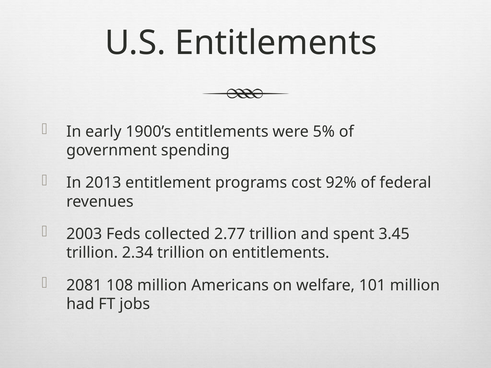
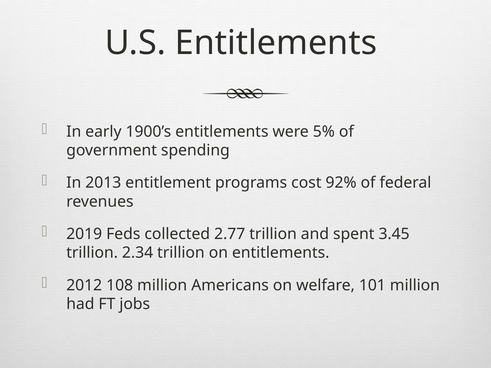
2003: 2003 -> 2019 (84, 234)
2081: 2081 -> 2012 (84, 285)
